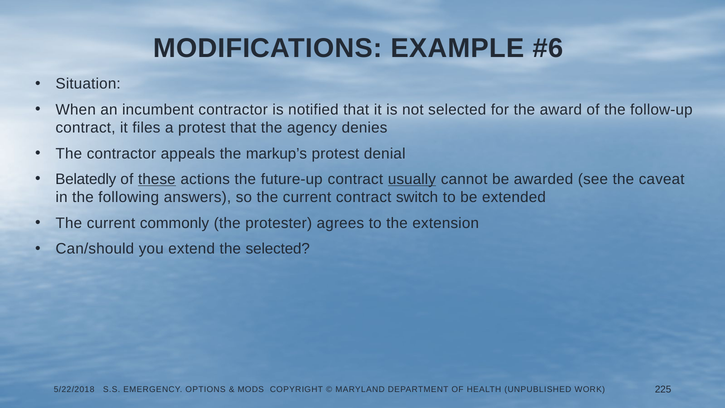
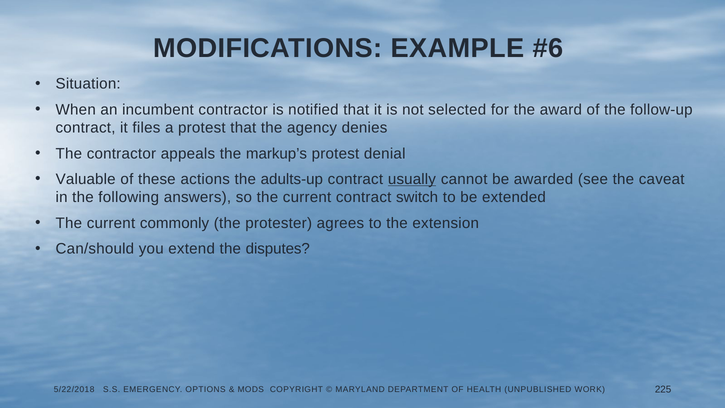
Belatedly: Belatedly -> Valuable (86, 179)
these underline: present -> none (157, 179)
future-up: future-up -> adults-up (292, 179)
the selected: selected -> disputes (278, 249)
